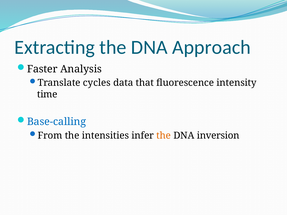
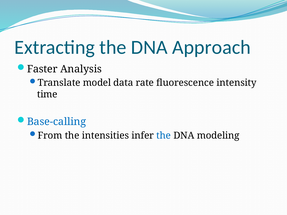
cycles: cycles -> model (97, 83)
that: that -> rate (145, 83)
the colour: orange -> blue (164, 136)
inversion: inversion -> modeling (218, 136)
